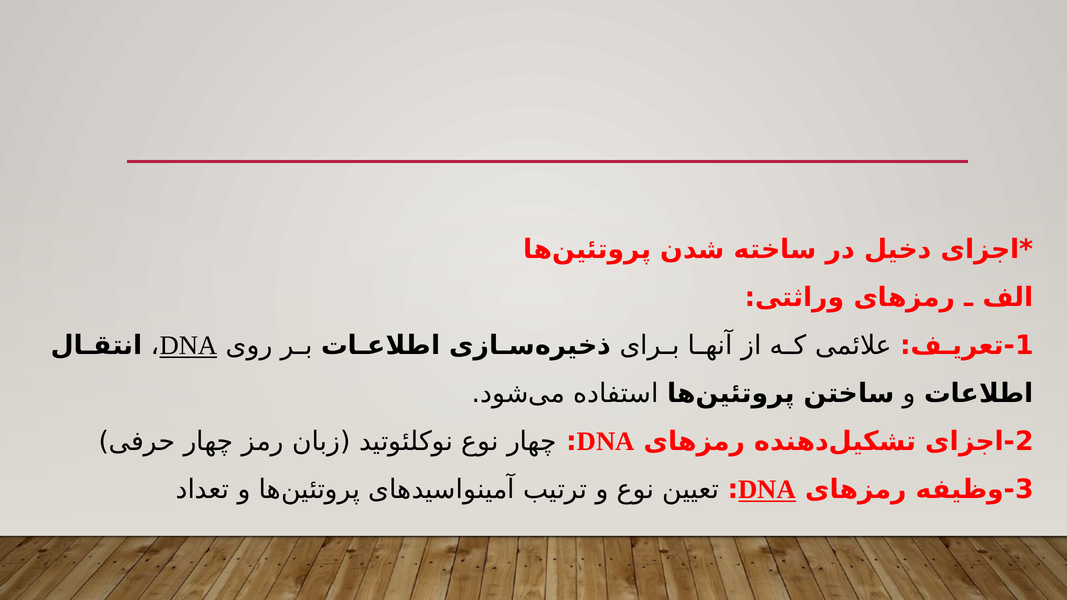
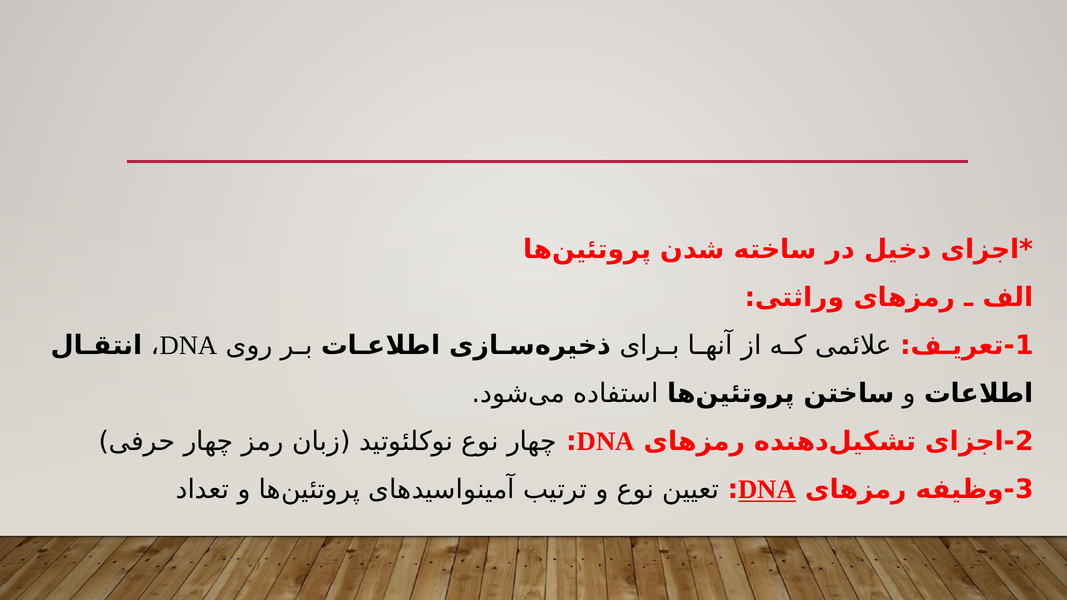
DNA underline: present -> none (188, 346)
